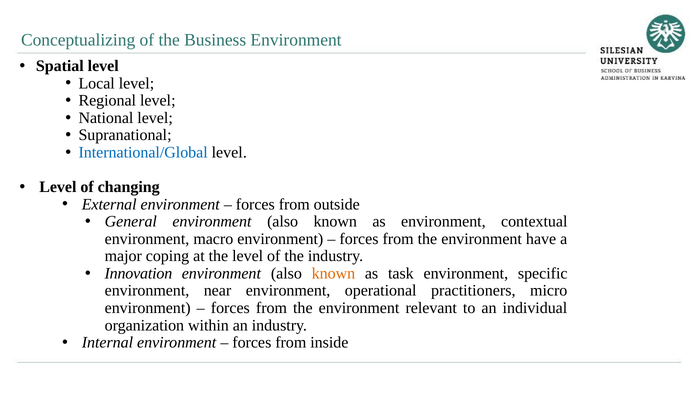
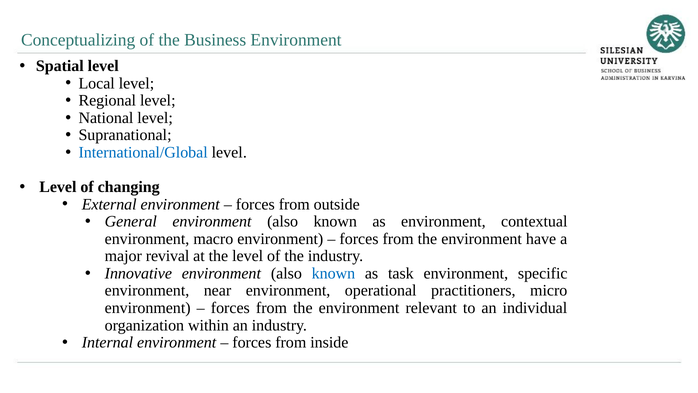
coping: coping -> revival (168, 256)
Innovation: Innovation -> Innovative (138, 273)
known colour: orange -> blue (333, 273)
